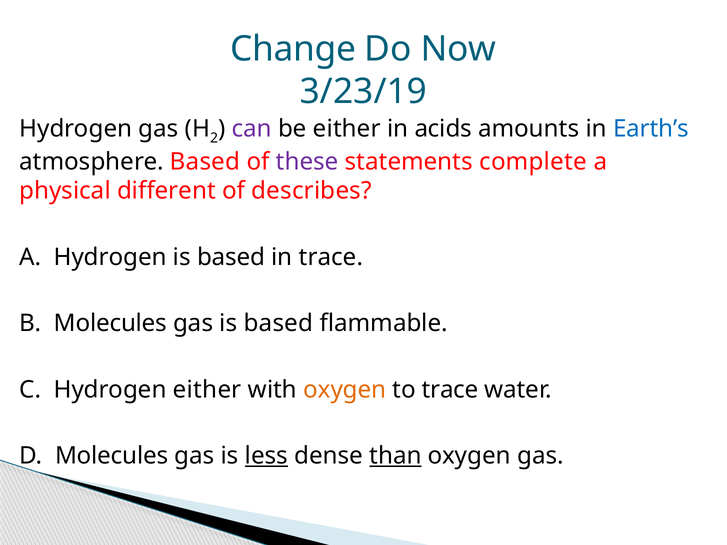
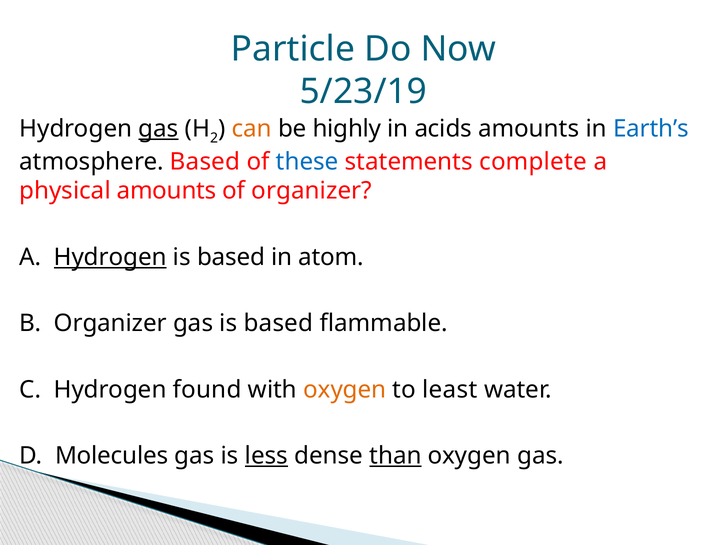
Change: Change -> Particle (293, 49)
3/23/19: 3/23/19 -> 5/23/19 (363, 91)
gas underline: none -> present (159, 129)
can colour: purple -> orange (252, 129)
be either: either -> highly (347, 129)
these colour: purple -> blue (307, 162)
physical different: different -> amounts (167, 191)
of describes: describes -> organizer (312, 191)
Hydrogen underline: none -> present (110, 257)
in trace: trace -> atom (331, 257)
B Molecules: Molecules -> Organizer (110, 324)
Hydrogen either: either -> found (207, 390)
to trace: trace -> least (450, 390)
